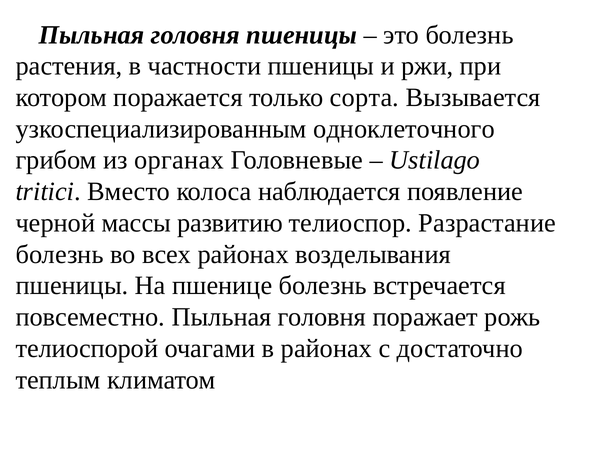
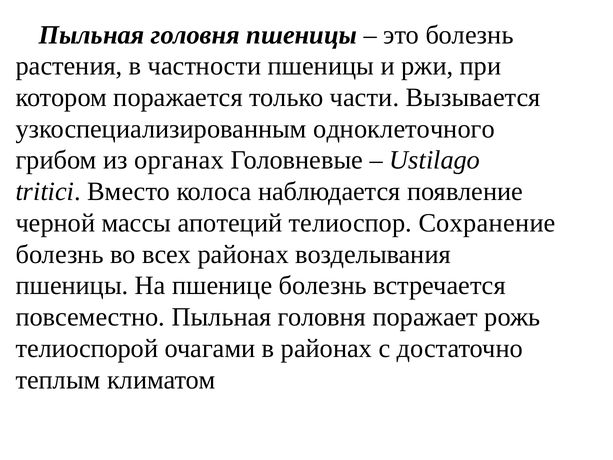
сорта: сорта -> части (365, 97)
развитию: развитию -> апотеций (230, 223)
Разрастание: Разрастание -> Сохранение (487, 223)
